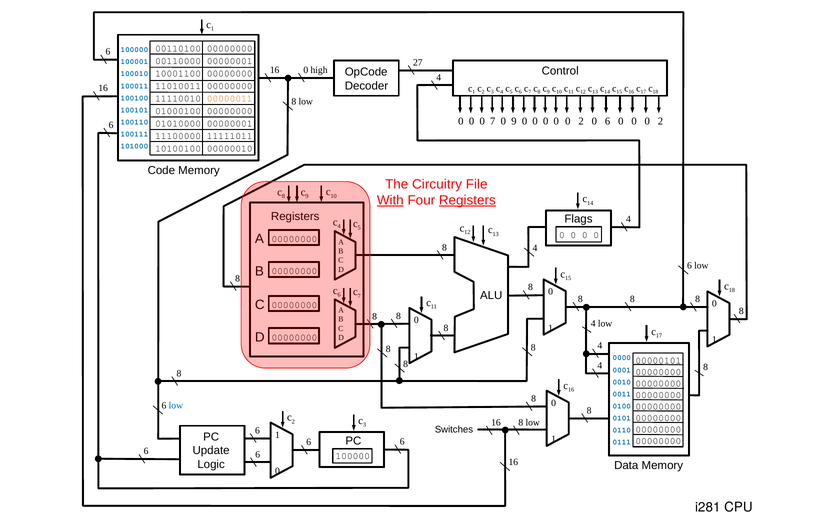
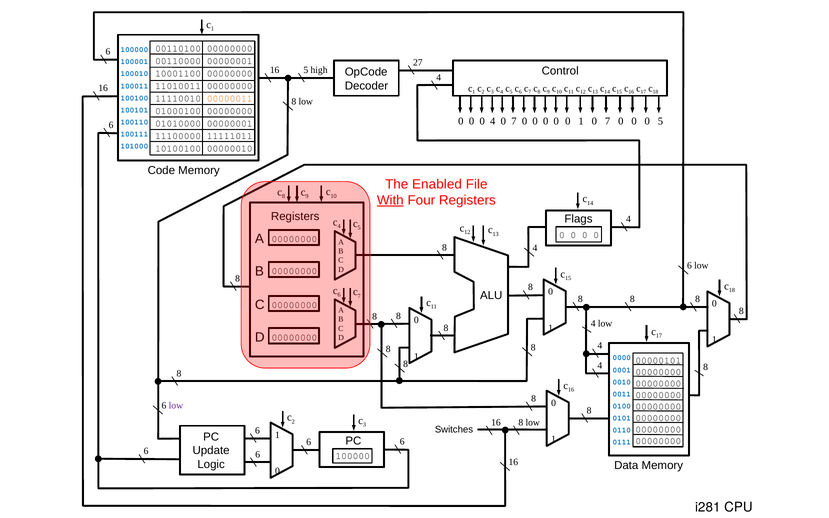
0: 0 -> 5 (306, 70)
0 7: 7 -> 4 (493, 121)
9: 9 -> 7 (514, 121)
2: 2 -> 1 (581, 121)
6: 6 -> 7 (608, 121)
2: 2 -> 5 (660, 121)
Circuitry: Circuitry -> Enabled (437, 184)
Registers underline: present -> none (467, 200)
low colour: blue -> purple (176, 406)
